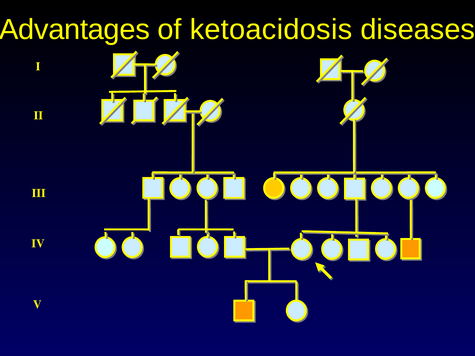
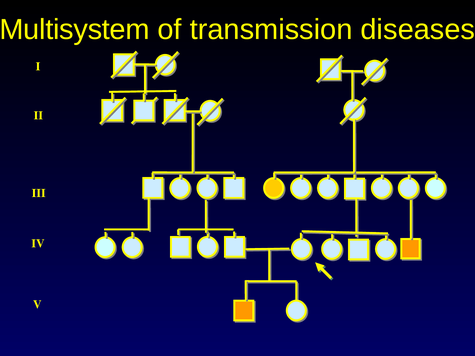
Advantages: Advantages -> Multisystem (75, 30)
ketoacidosis: ketoacidosis -> transmission (271, 30)
